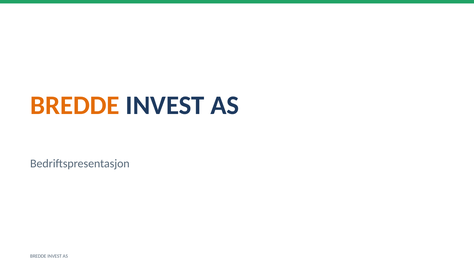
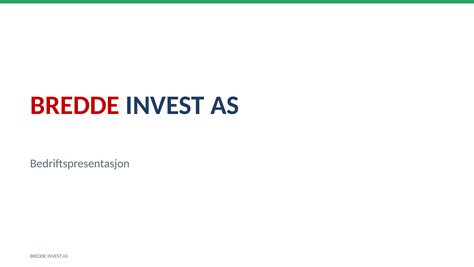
BREDDE colour: orange -> red (75, 105)
